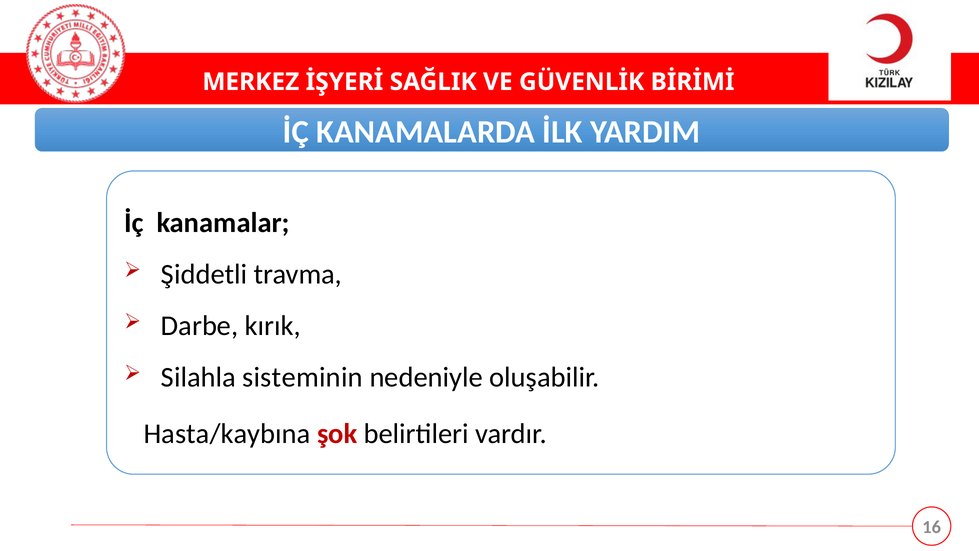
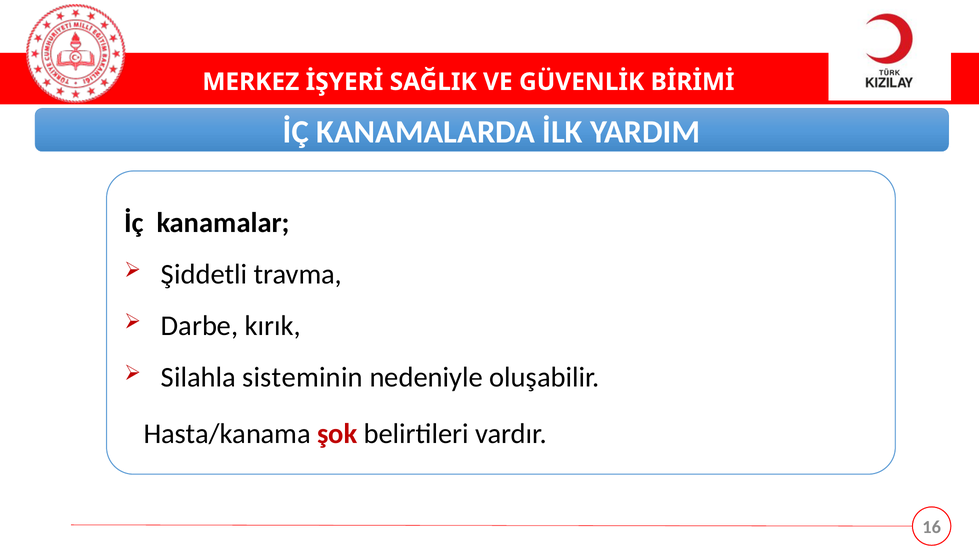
Hasta/kaybına: Hasta/kaybına -> Hasta/kanama (227, 433)
